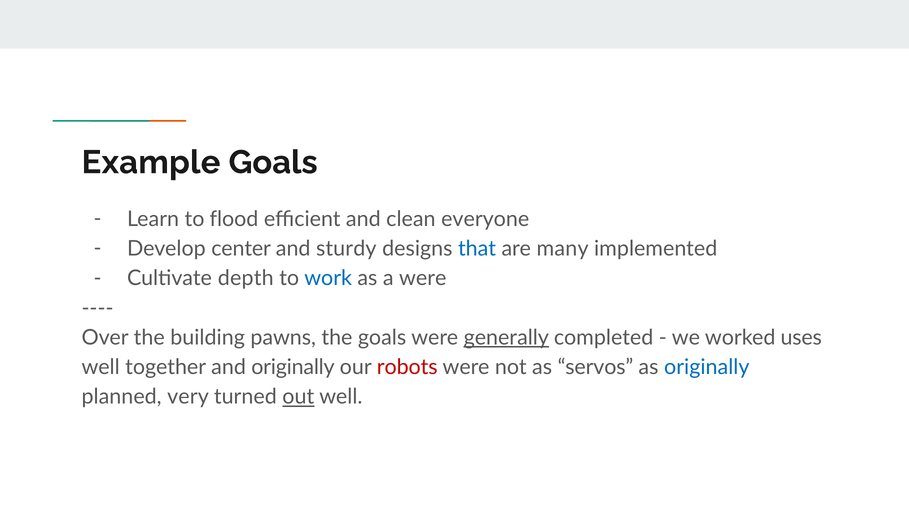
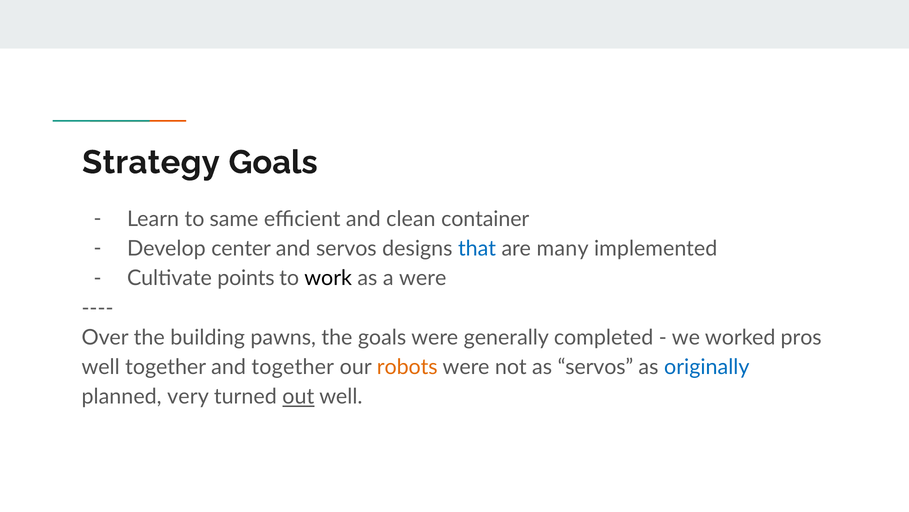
Example: Example -> Strategy (151, 162)
flood: flood -> same (234, 219)
everyone: everyone -> container (485, 219)
and sturdy: sturdy -> servos (346, 248)
depth: depth -> points (246, 278)
work colour: blue -> black (328, 278)
generally underline: present -> none (506, 337)
uses: uses -> pros (801, 337)
and originally: originally -> together (293, 367)
robots colour: red -> orange (407, 367)
